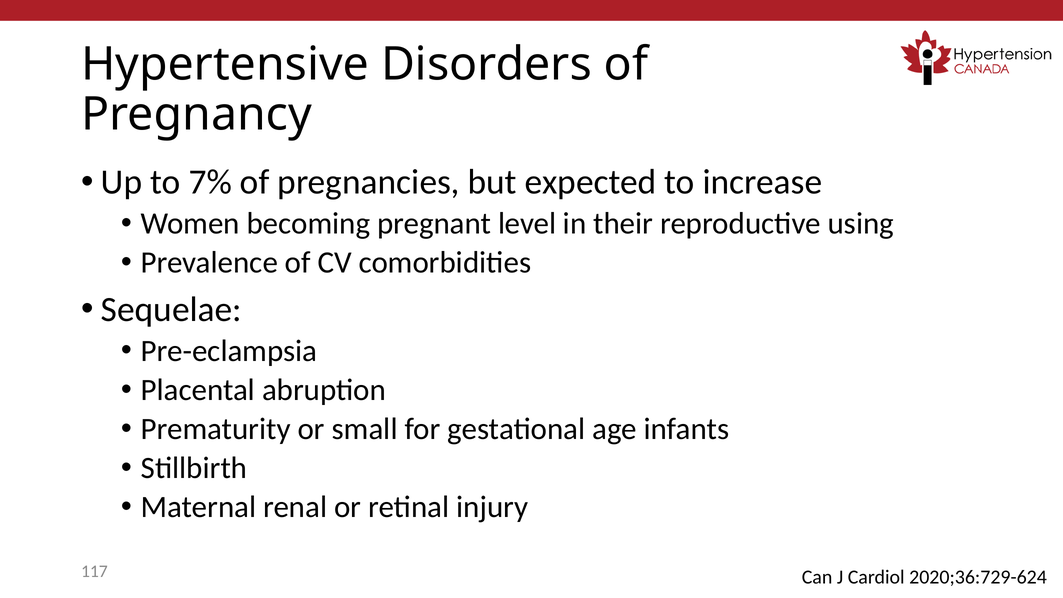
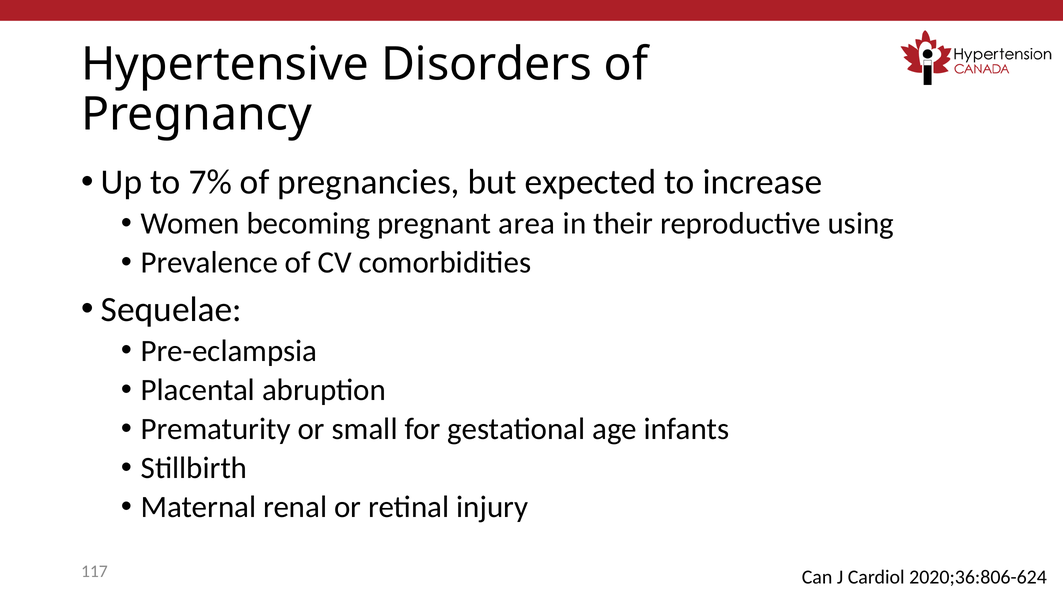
level: level -> area (527, 224)
2020;36:729-624: 2020;36:729-624 -> 2020;36:806-624 (978, 577)
